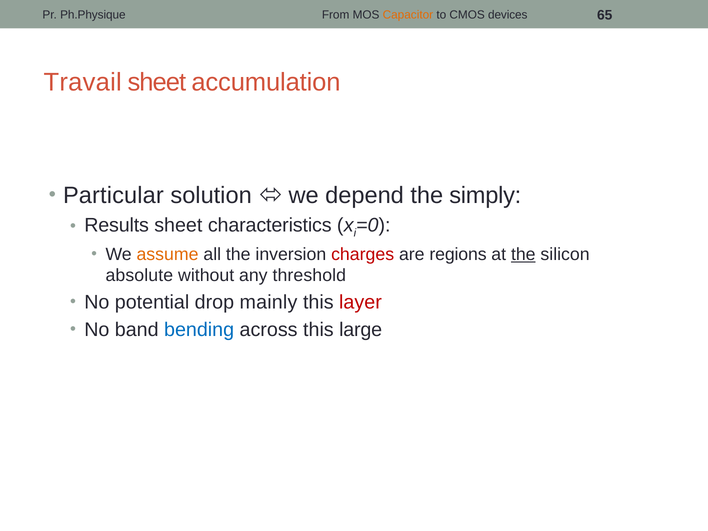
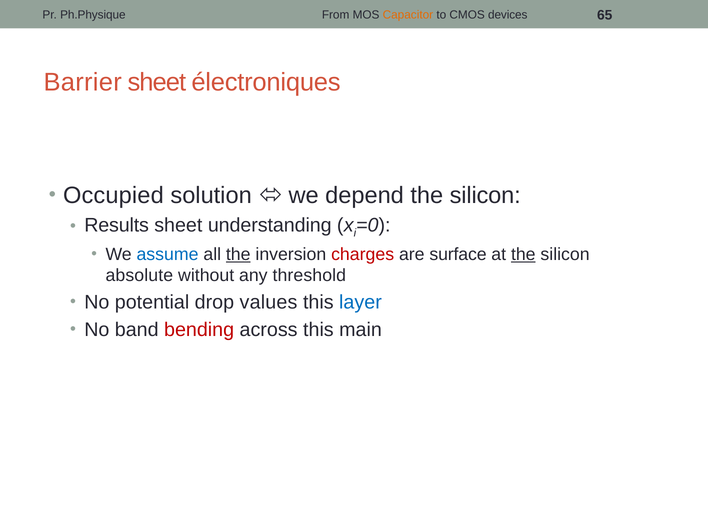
Travail: Travail -> Barrier (83, 82)
accumulation: accumulation -> électroniques (266, 82)
Particular: Particular -> Occupied (113, 196)
simply: simply -> silicon (485, 196)
characteristics: characteristics -> understanding (270, 225)
assume colour: orange -> blue (168, 254)
the underline: none -> present (238, 254)
regions: regions -> surface (458, 254)
mainly: mainly -> values (269, 302)
layer colour: red -> blue (360, 302)
bending colour: blue -> red (199, 330)
large: large -> main (361, 330)
